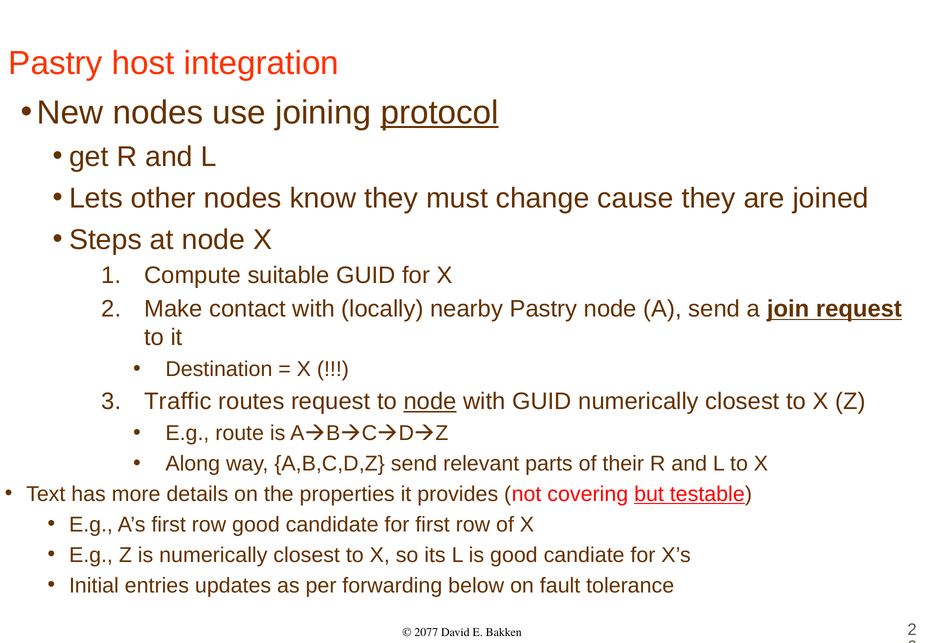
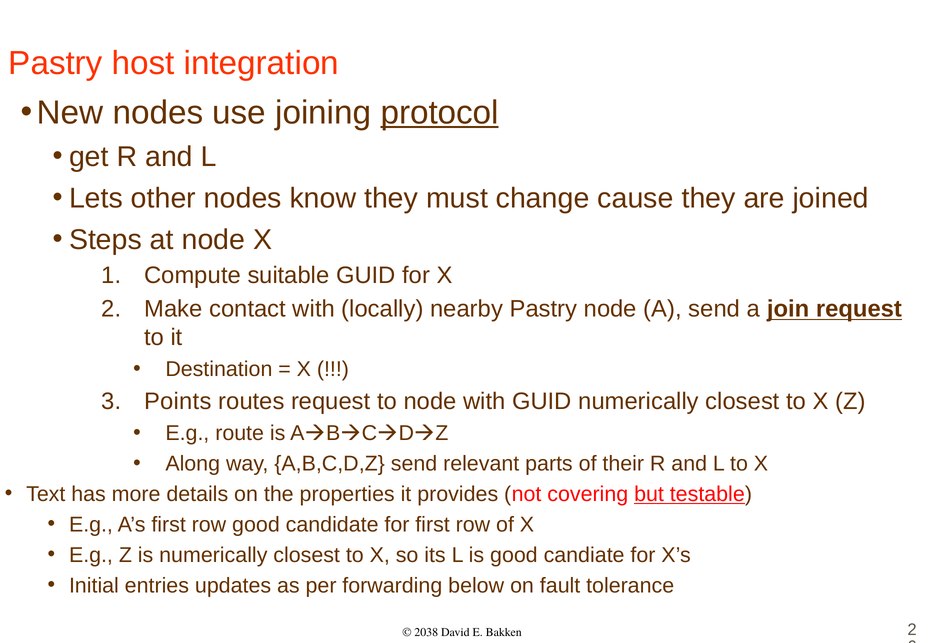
Traffic: Traffic -> Points (178, 401)
node underline: present -> none (430, 401)
2077: 2077 -> 2038 (426, 632)
